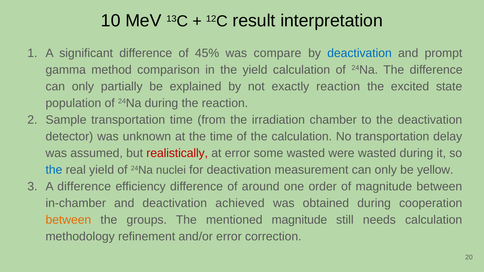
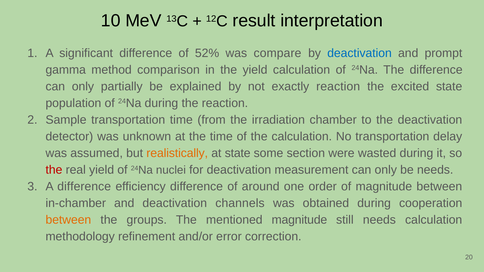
45%: 45% -> 52% (207, 53)
realistically colour: red -> orange (177, 153)
at error: error -> state (238, 153)
some wasted: wasted -> section (306, 153)
the colour: blue -> red (54, 170)
be yellow: yellow -> needs (435, 170)
achieved: achieved -> channels (240, 203)
